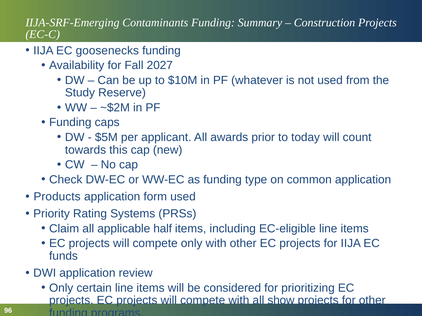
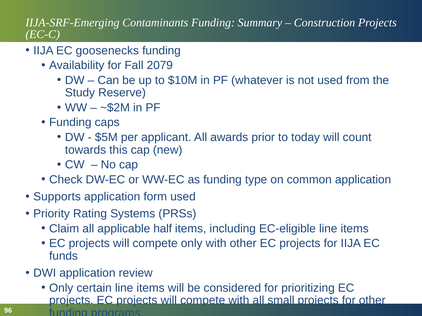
2027: 2027 -> 2079 (160, 65)
Products: Products -> Supports (57, 197)
show: show -> small (281, 301)
